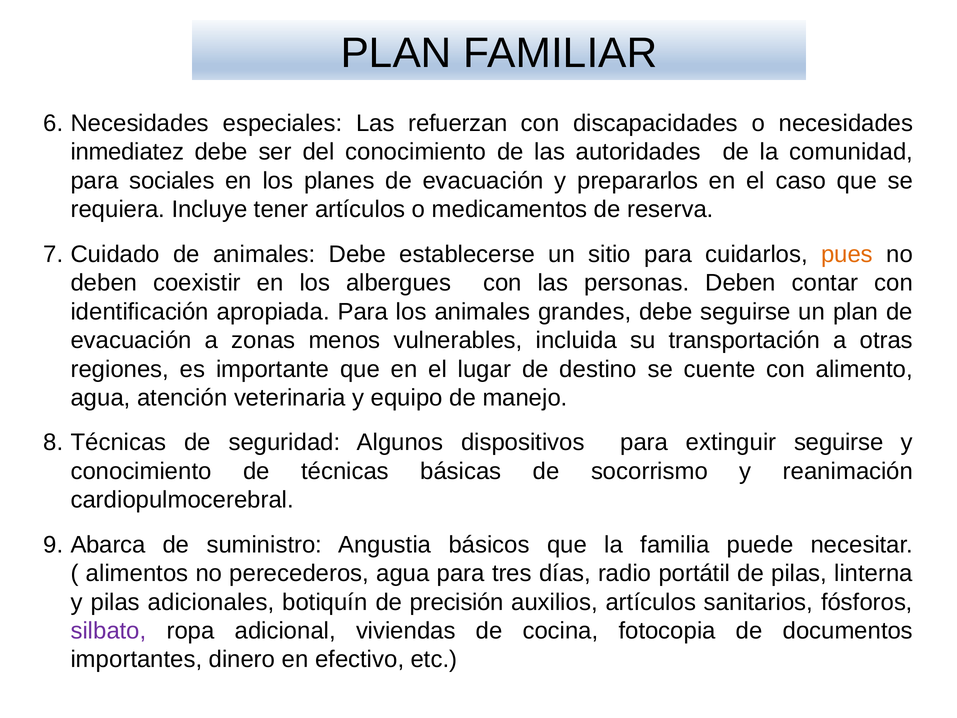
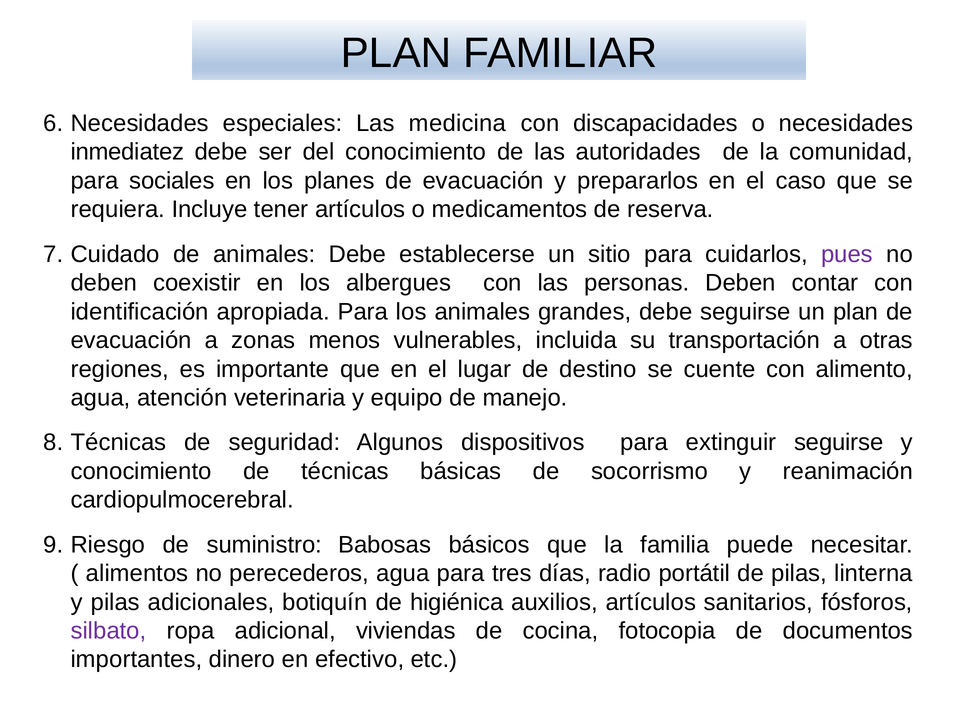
refuerzan: refuerzan -> medicina (458, 123)
pues colour: orange -> purple (847, 254)
Abarca: Abarca -> Riesgo (108, 544)
Angustia: Angustia -> Babosas (385, 544)
precisión: precisión -> higiénica (457, 602)
